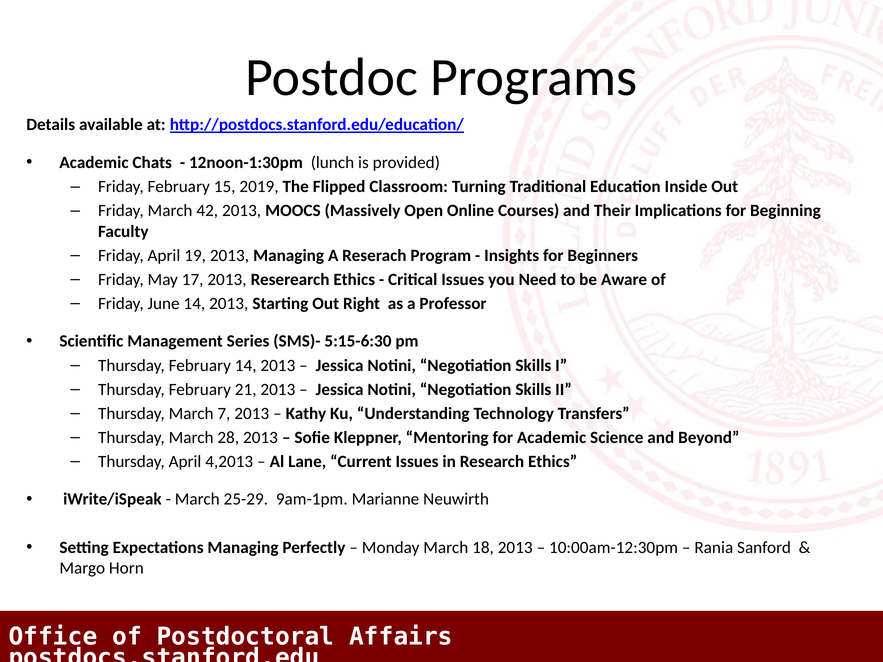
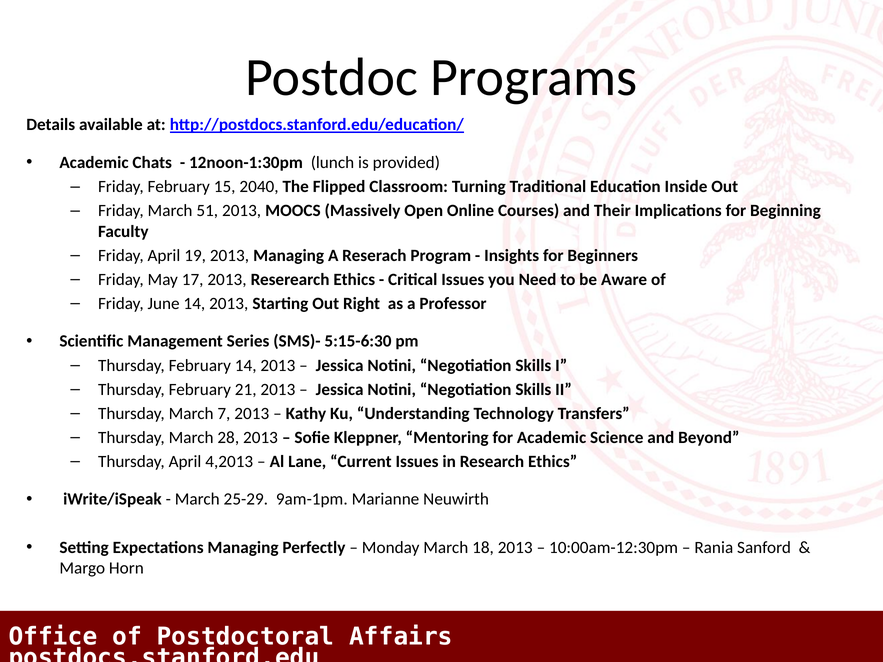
2019: 2019 -> 2040 (259, 187)
42: 42 -> 51 (207, 211)
